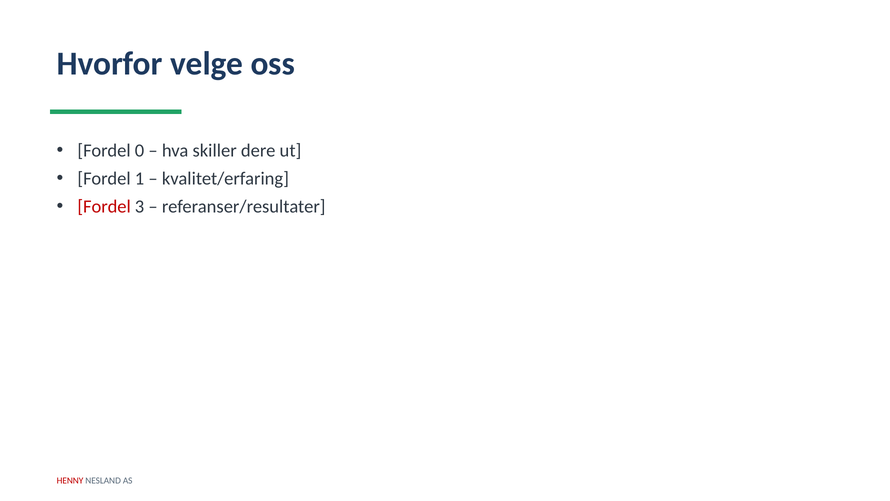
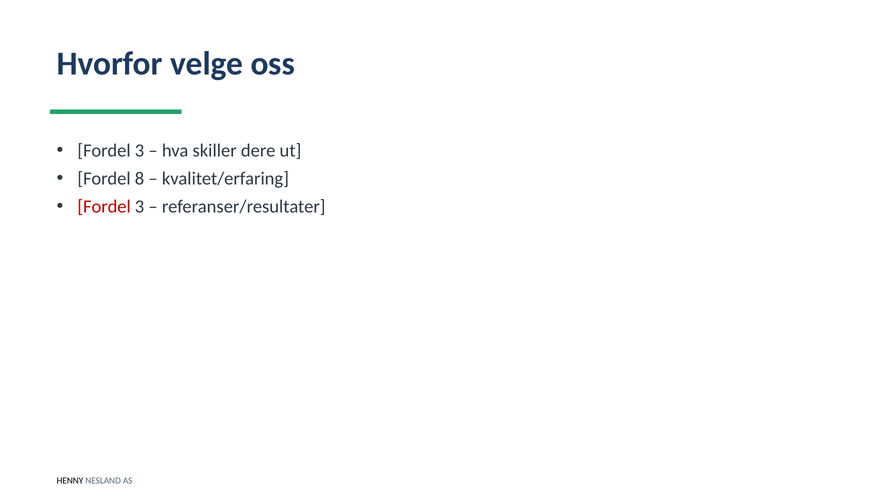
0: 0 -> 3 (140, 151)
1: 1 -> 8 (140, 179)
HENNY colour: red -> black (70, 480)
